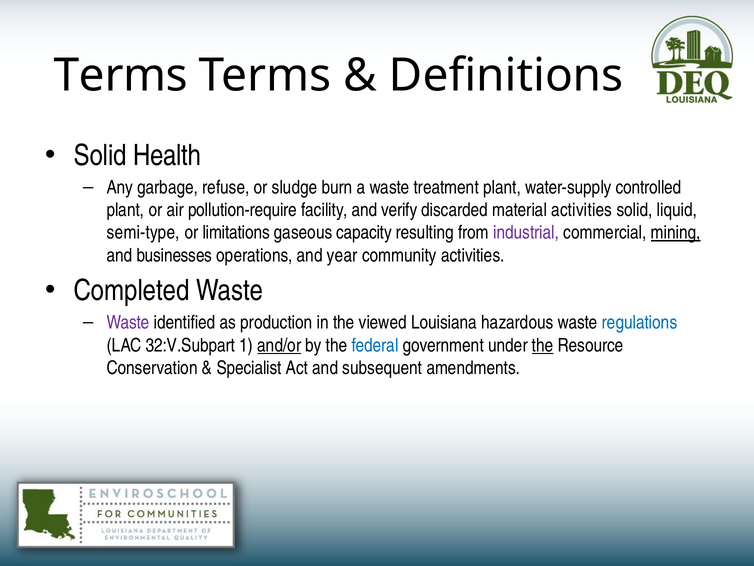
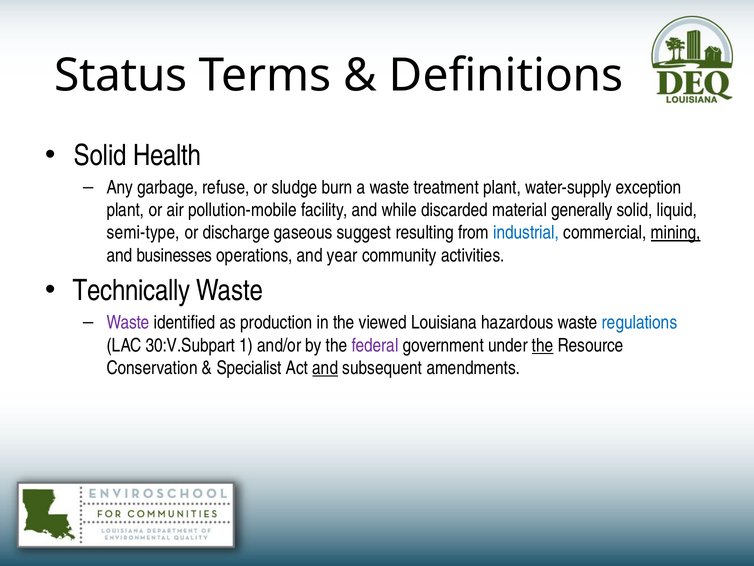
Terms: Terms -> Status (121, 75)
controlled: controlled -> exception (649, 187)
pollution-require: pollution-require -> pollution-mobile (242, 210)
verify: verify -> while (399, 210)
material activities: activities -> generally (582, 210)
limitations: limitations -> discharge (236, 232)
capacity: capacity -> suggest (364, 232)
industrial colour: purple -> blue (526, 232)
Completed: Completed -> Technically (132, 291)
32:V.Subpart: 32:V.Subpart -> 30:V.Subpart (190, 345)
and/or underline: present -> none (279, 345)
federal colour: blue -> purple (375, 345)
and underline: none -> present (325, 368)
